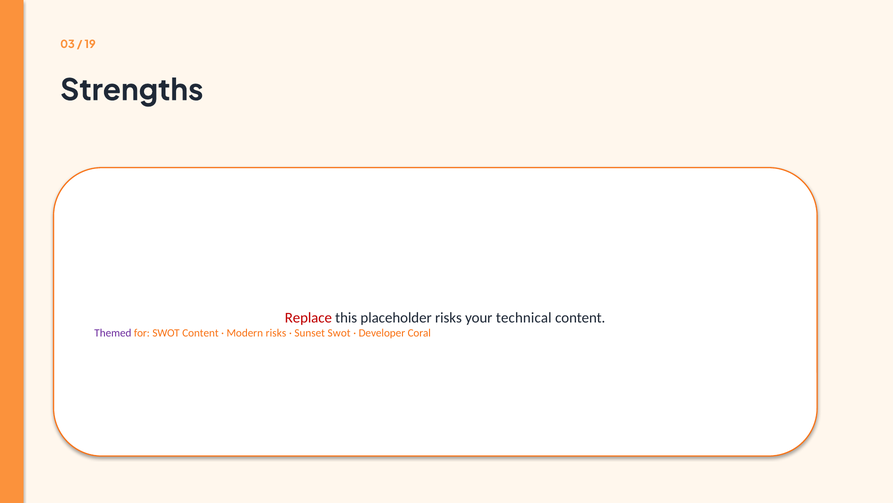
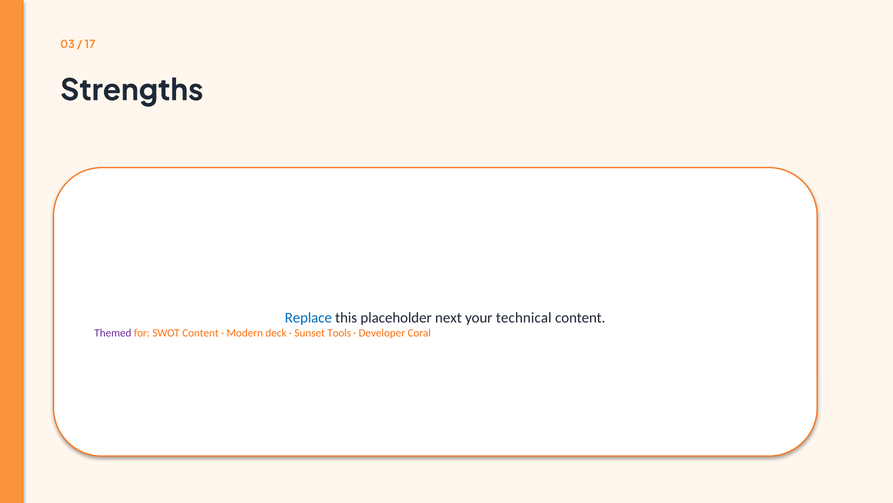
19: 19 -> 17 (90, 44)
Replace colour: red -> blue (308, 317)
placeholder risks: risks -> next (448, 317)
Modern risks: risks -> deck (276, 333)
Sunset Swot: Swot -> Tools (339, 333)
